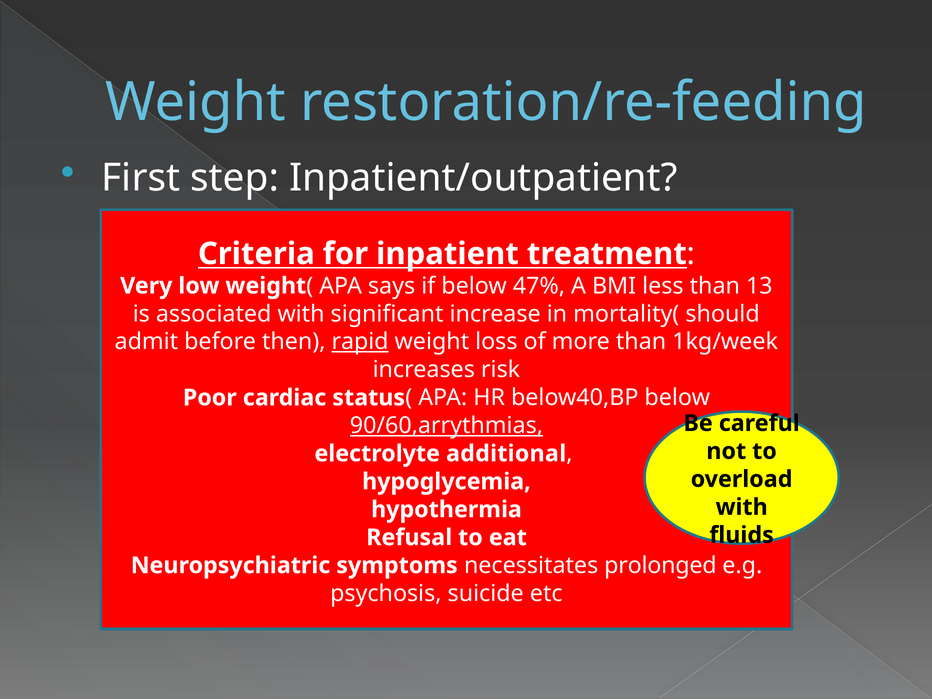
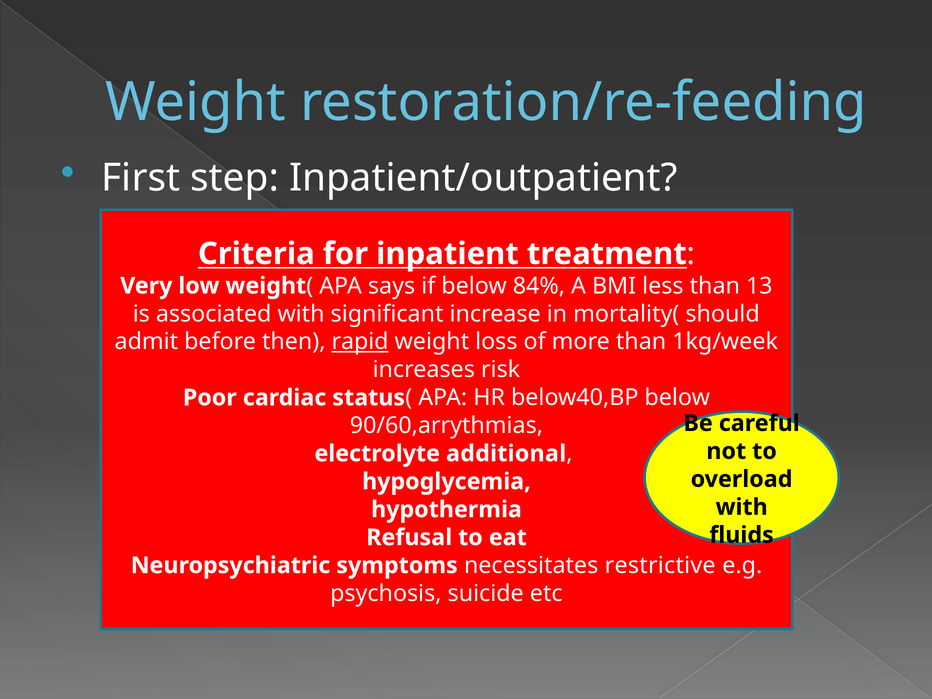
47%: 47% -> 84% (539, 286)
90/60,arrythmias underline: present -> none (446, 426)
prolonged: prolonged -> restrictive (660, 565)
